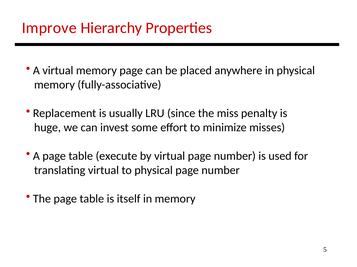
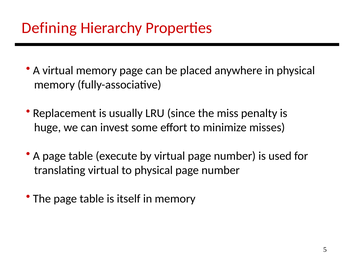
Improve: Improve -> Defining (49, 28)
